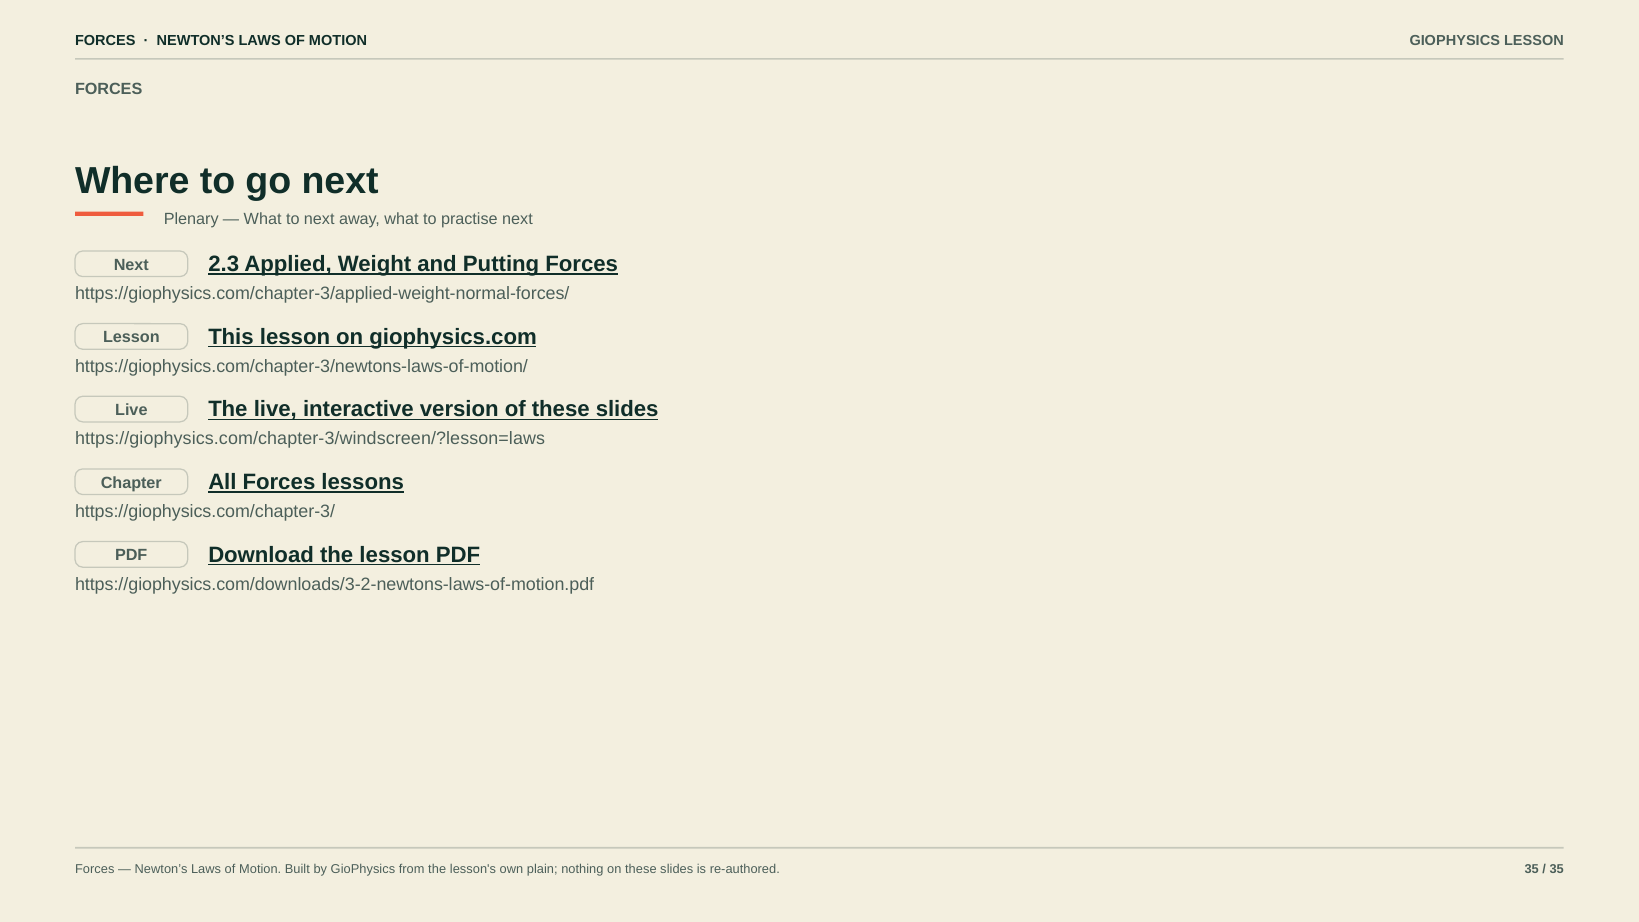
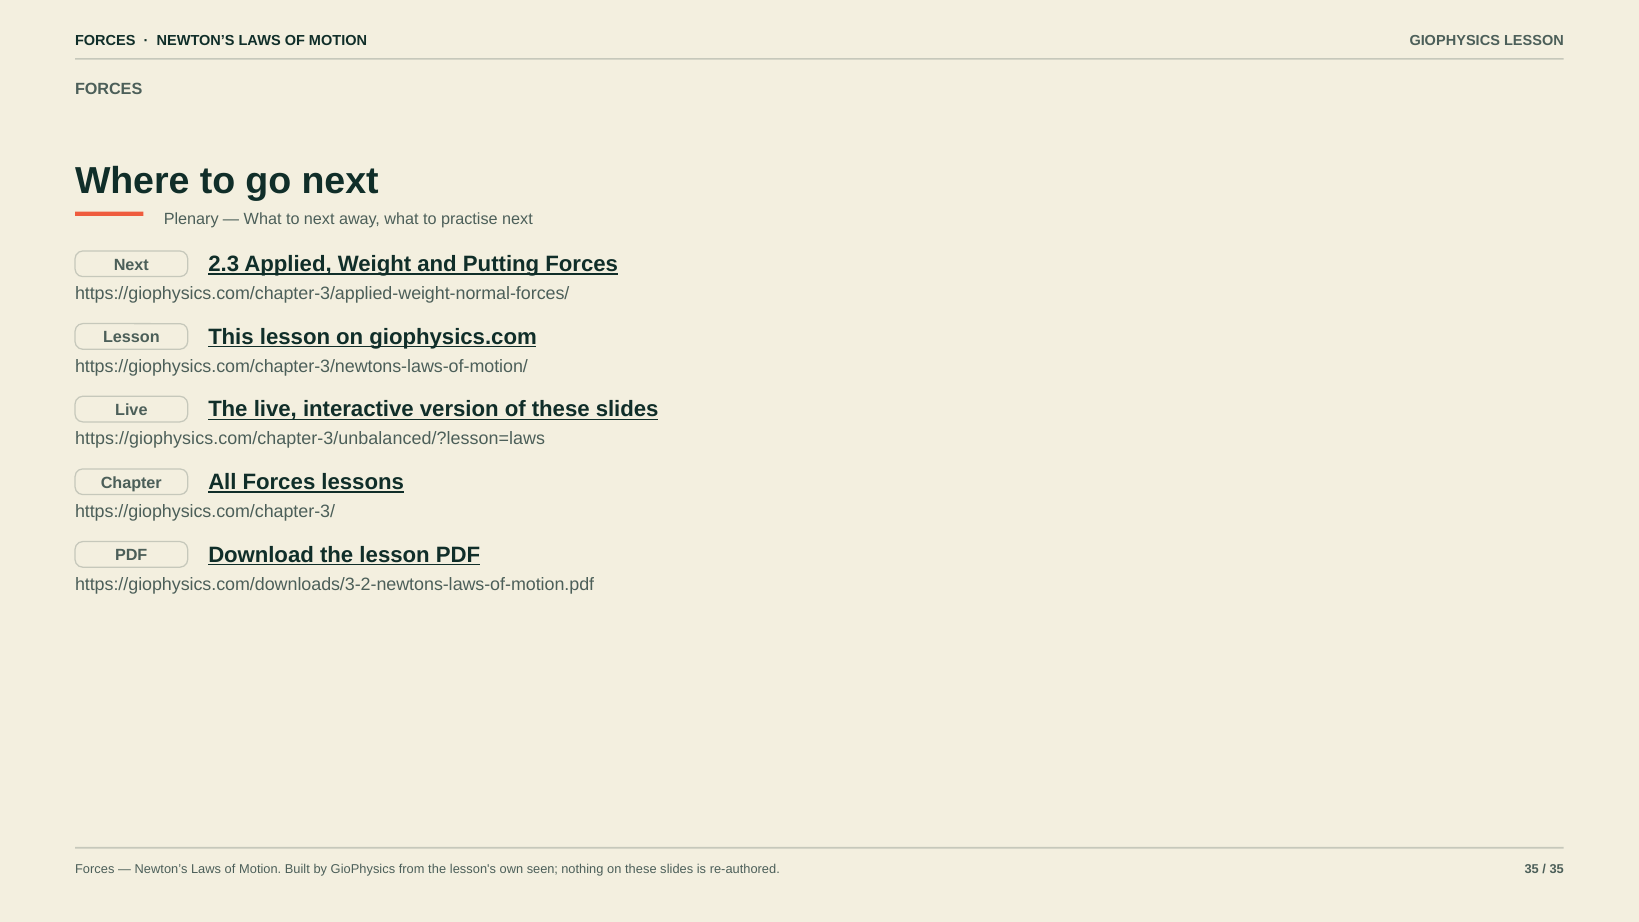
https://giophysics.com/chapter-3/windscreen/?lesson=laws: https://giophysics.com/chapter-3/windscreen/?lesson=laws -> https://giophysics.com/chapter-3/unbalanced/?lesson=laws (310, 439)
plain: plain -> seen (542, 869)
